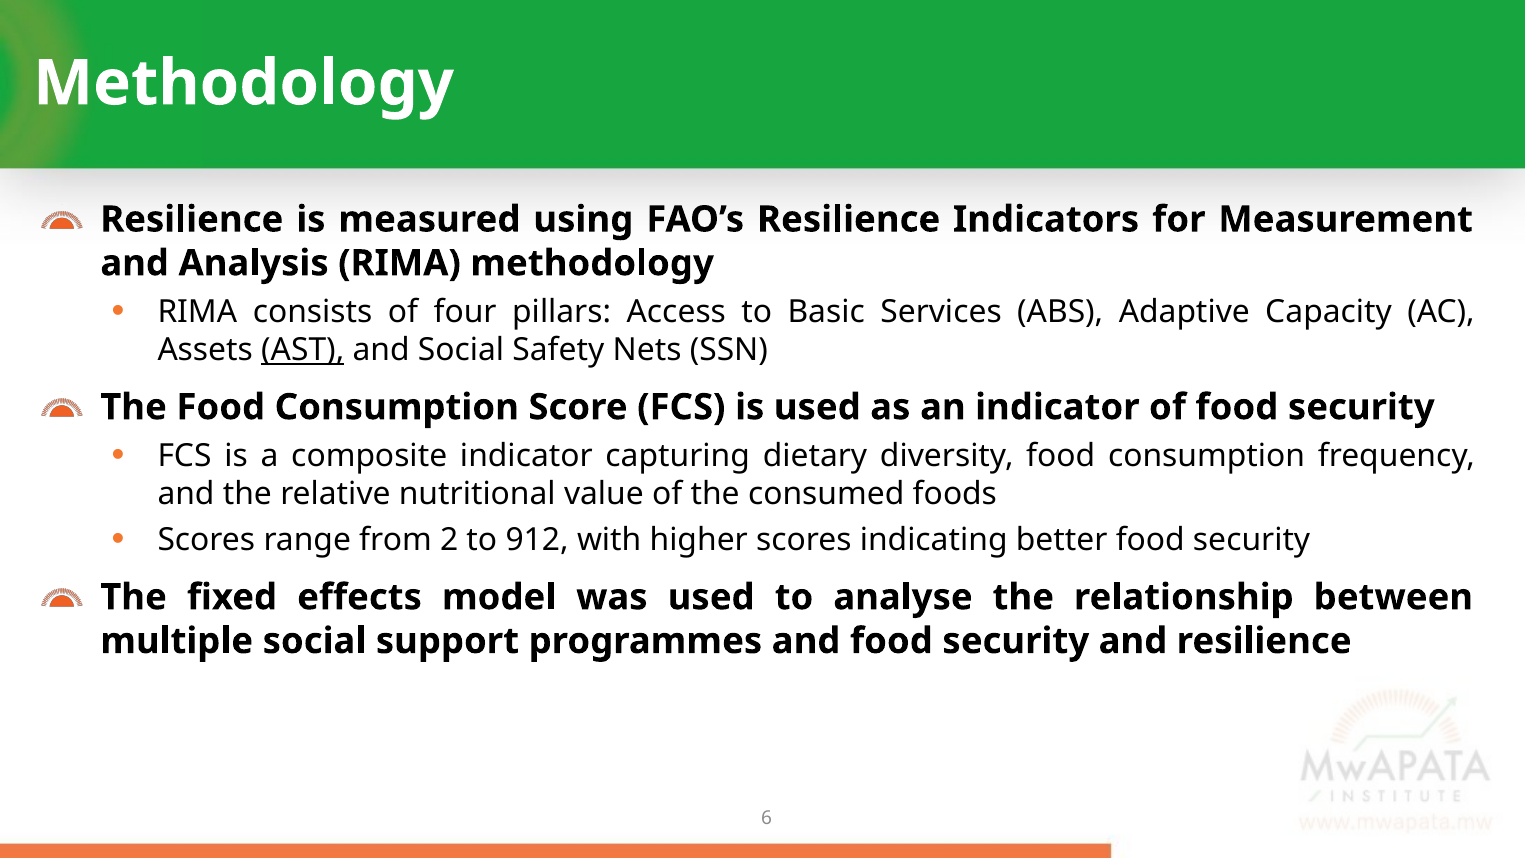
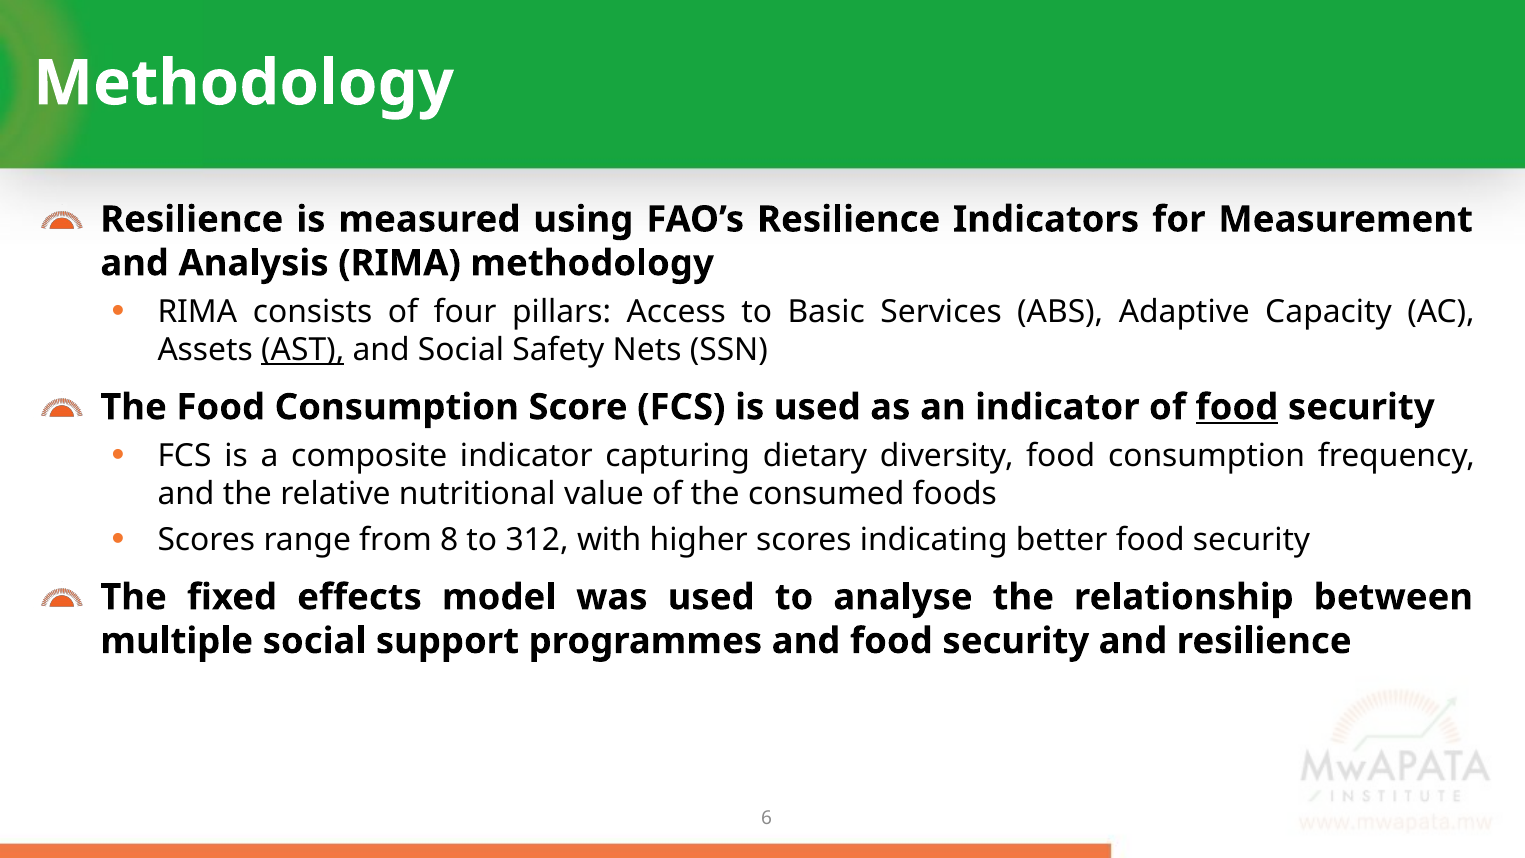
food underline: none -> present (1237, 407)
2: 2 -> 8 (449, 540)
912: 912 -> 312 (537, 540)
